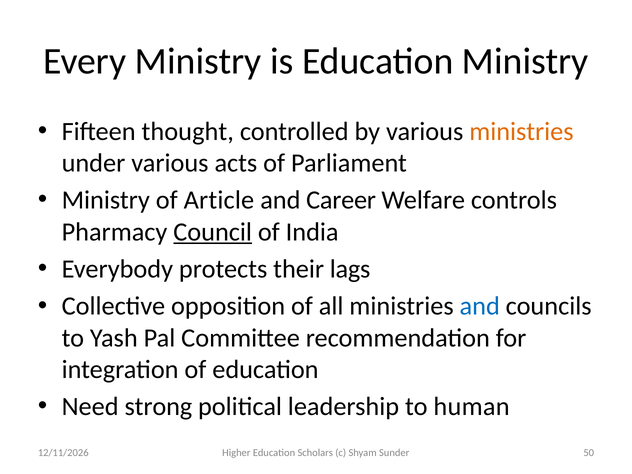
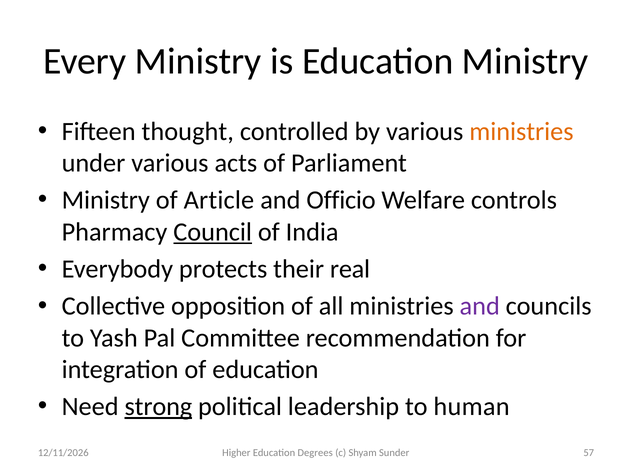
Career: Career -> Officio (341, 200)
lags: lags -> real (350, 269)
and colour: blue -> purple (480, 306)
strong underline: none -> present (158, 407)
Scholars: Scholars -> Degrees (315, 453)
50: 50 -> 57 (589, 453)
